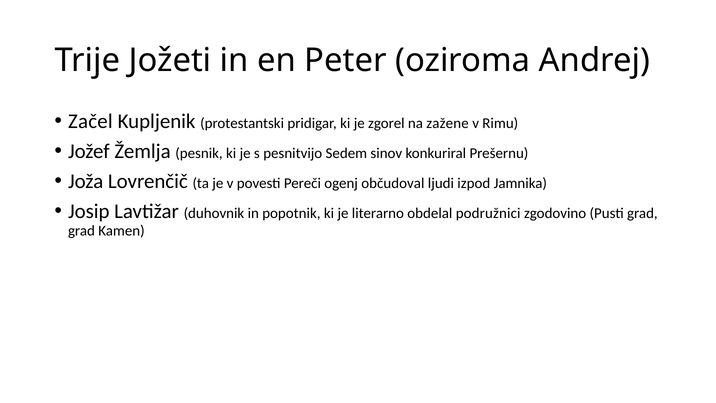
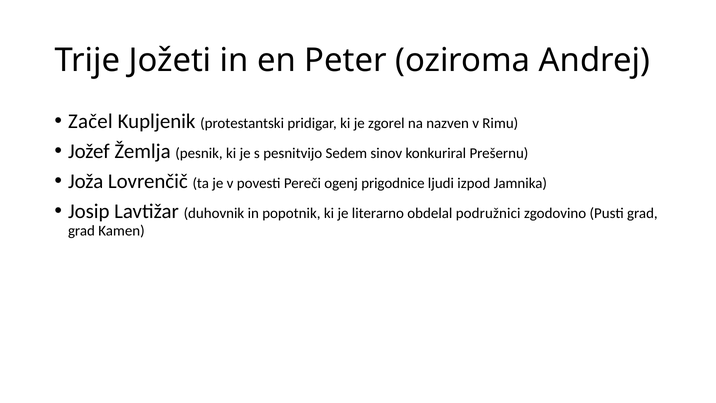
zažene: zažene -> nazven (448, 123)
občudoval: občudoval -> prigodnice (393, 183)
